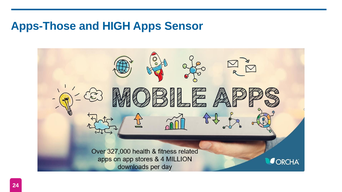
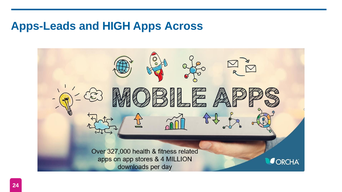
Apps-Those: Apps-Those -> Apps-Leads (43, 26)
Sensor: Sensor -> Across (184, 26)
